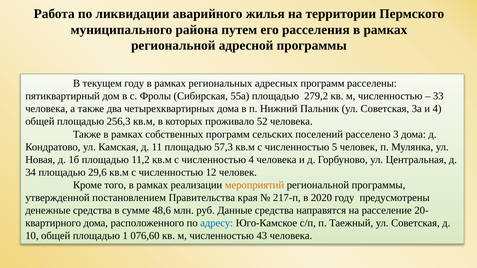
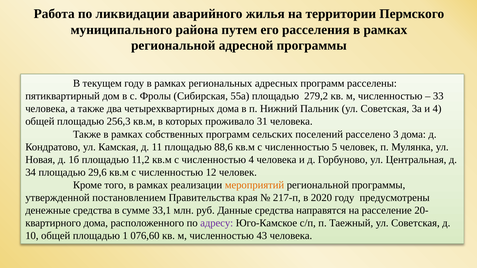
52: 52 -> 31 (262, 122)
57,3: 57,3 -> 88,6 (224, 147)
48,6: 48,6 -> 33,1 (162, 211)
адресу colour: blue -> purple (217, 223)
